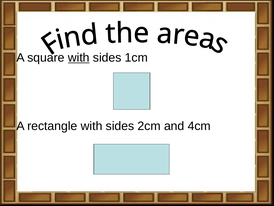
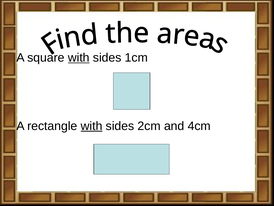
with underline: none -> present (92, 126)
